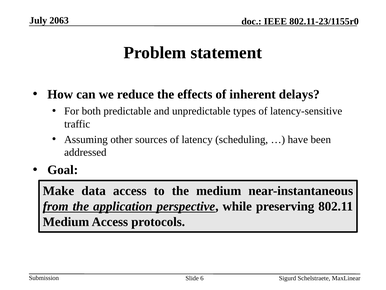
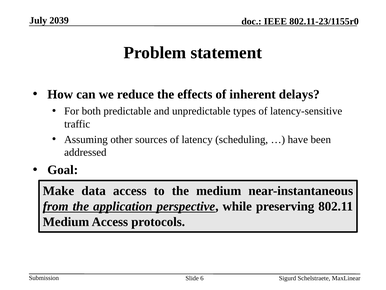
2063: 2063 -> 2039 (59, 20)
